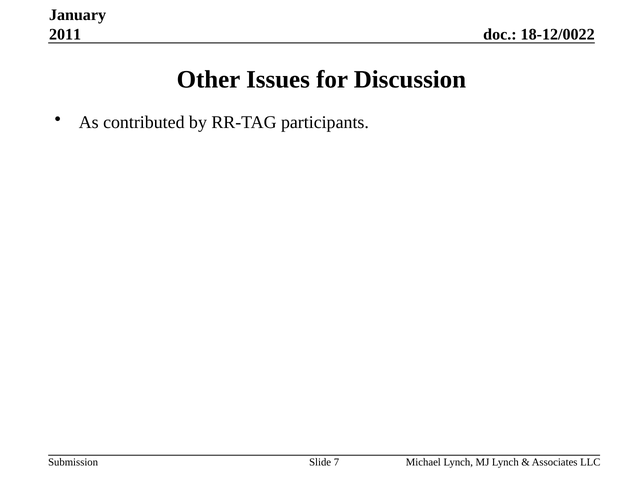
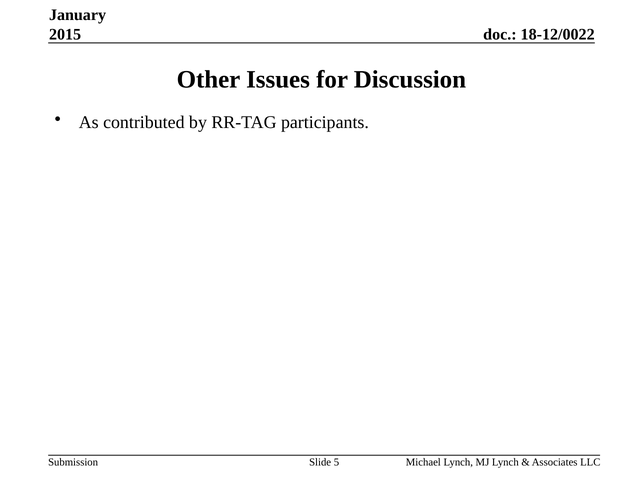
2011: 2011 -> 2015 (65, 34)
7: 7 -> 5 (336, 463)
